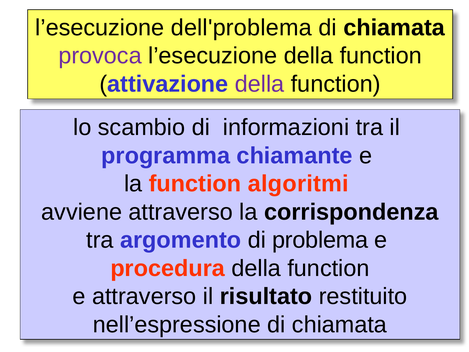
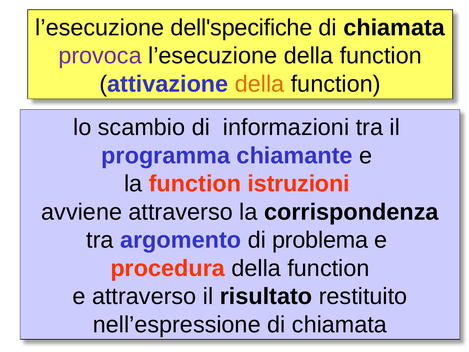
dell'problema: dell'problema -> dell'specifiche (241, 28)
della colour: purple -> orange (260, 84)
algoritmi: algoritmi -> istruzioni (299, 184)
